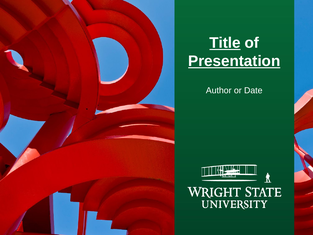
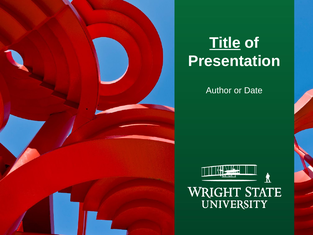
Presentation underline: present -> none (234, 61)
